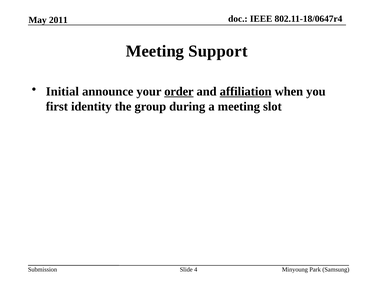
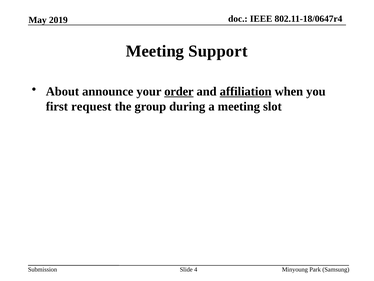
2011: 2011 -> 2019 (58, 20)
Initial: Initial -> About (62, 91)
identity: identity -> request (91, 106)
